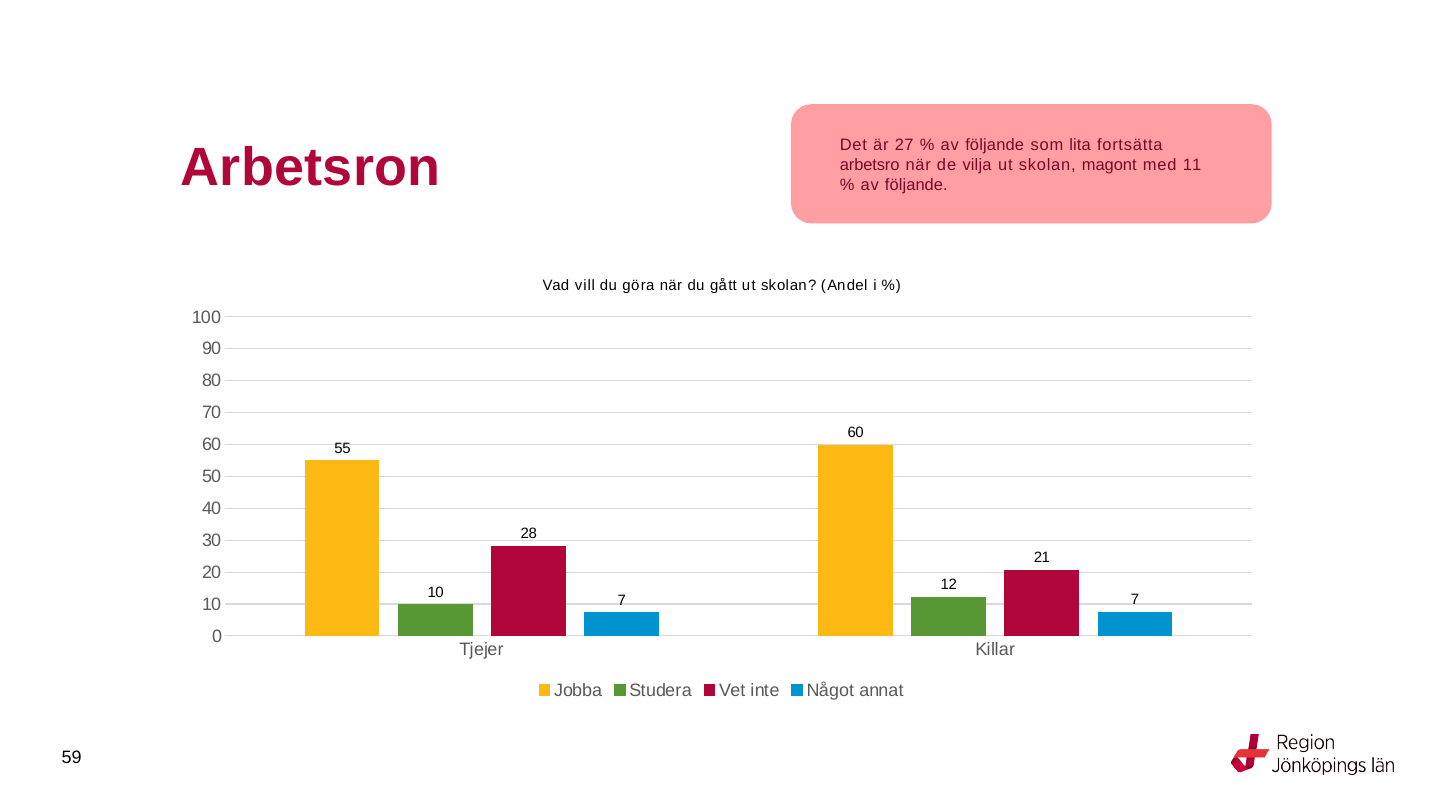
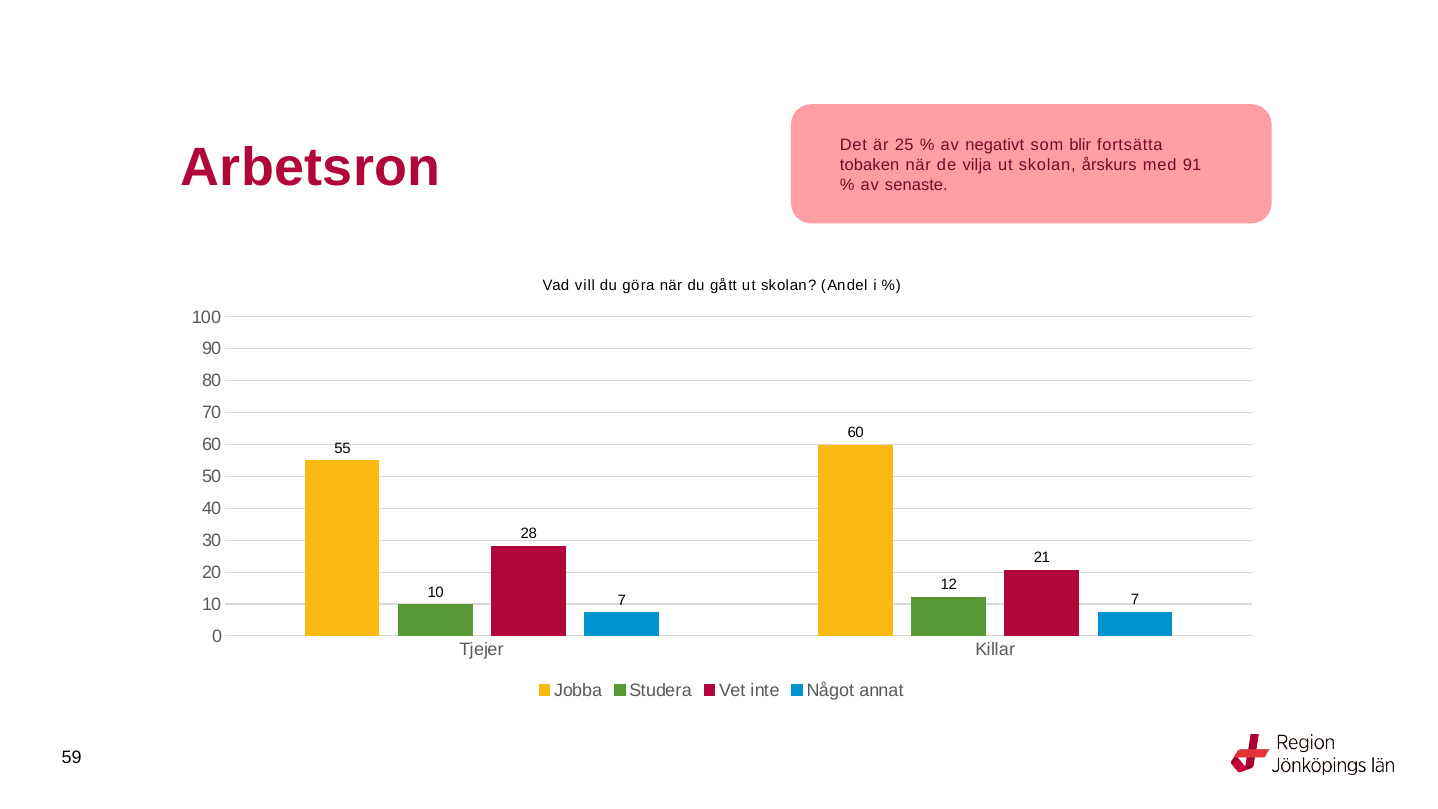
27: 27 -> 25 (904, 145)
följande: följande -> negativt (995, 145)
lita: lita -> blir (1080, 145)
arbetsro: arbetsro -> tobaken (870, 165)
magont: magont -> årskurs (1109, 165)
11: 11 -> 91 (1192, 165)
följande: följande -> senaste (916, 185)
